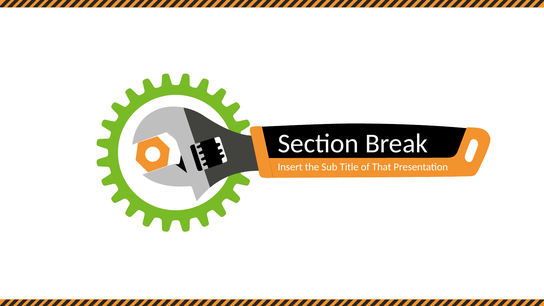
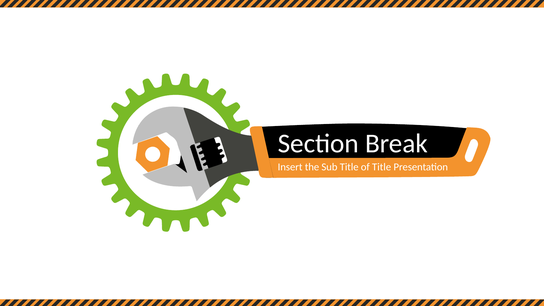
of That: That -> Title (382, 167)
